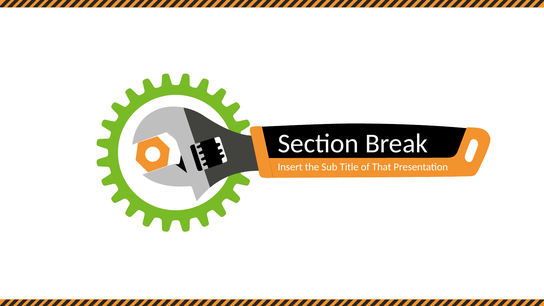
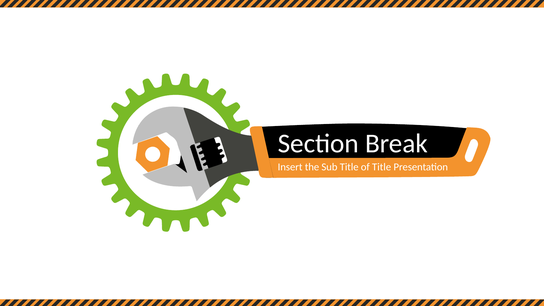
of That: That -> Title (382, 167)
